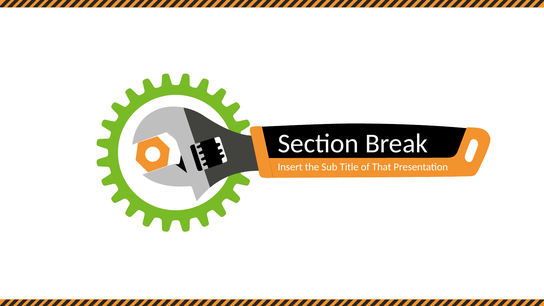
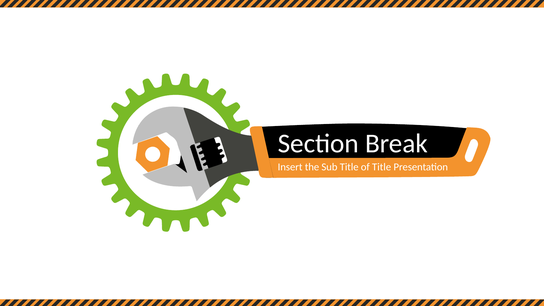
of That: That -> Title (382, 167)
